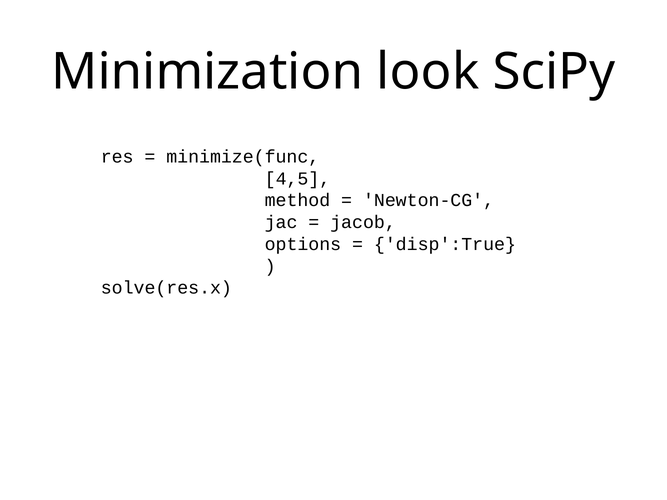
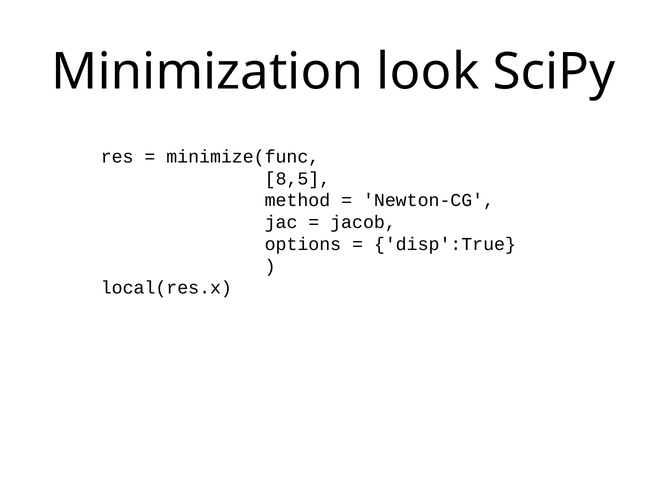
4,5: 4,5 -> 8,5 (297, 179)
solve(res.x: solve(res.x -> local(res.x (166, 288)
